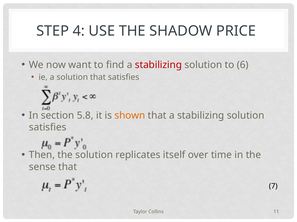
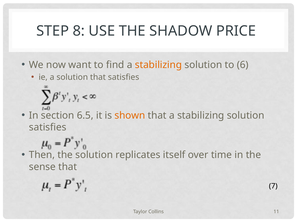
4: 4 -> 8 (79, 31)
stabilizing colour: red -> orange (158, 65)
5.8: 5.8 -> 6.5 (85, 116)
